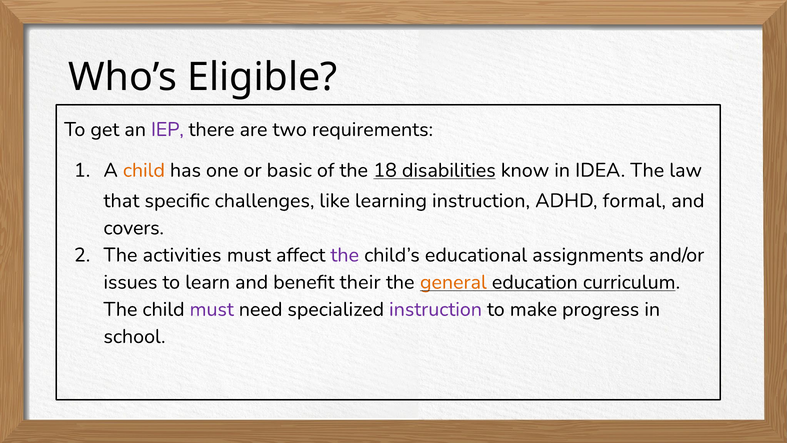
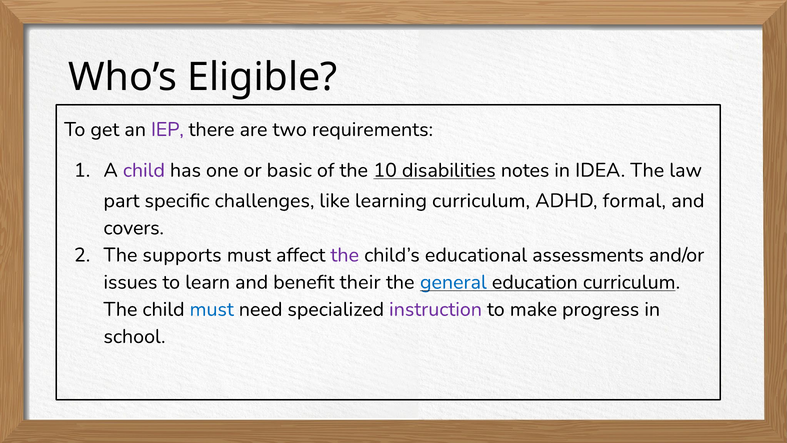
child colour: orange -> purple (144, 170)
18: 18 -> 10 (385, 170)
know: know -> notes (525, 170)
that: that -> part (121, 201)
learning instruction: instruction -> curriculum (481, 201)
activities: activities -> supports (182, 255)
assignments: assignments -> assessments (588, 255)
general colour: orange -> blue (453, 282)
must colour: purple -> blue (212, 309)
